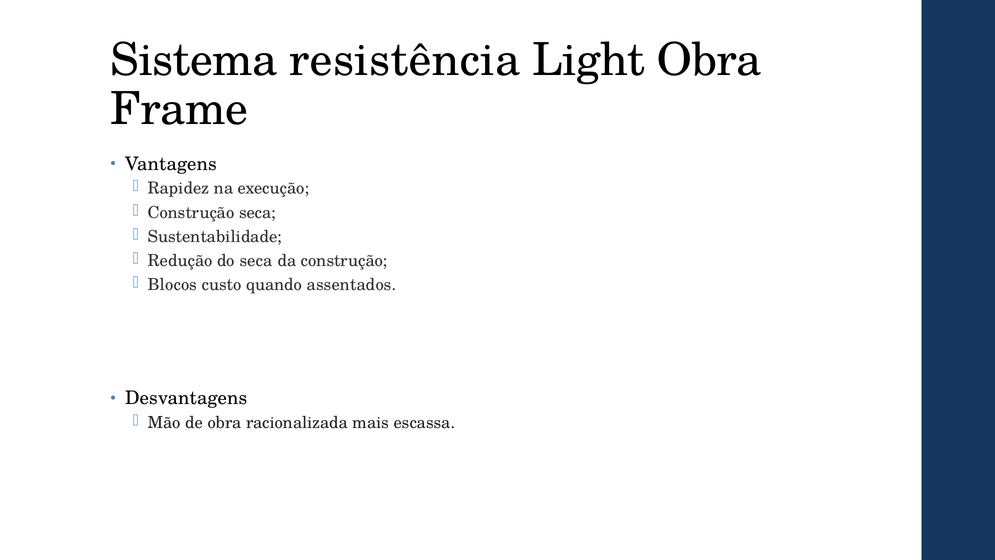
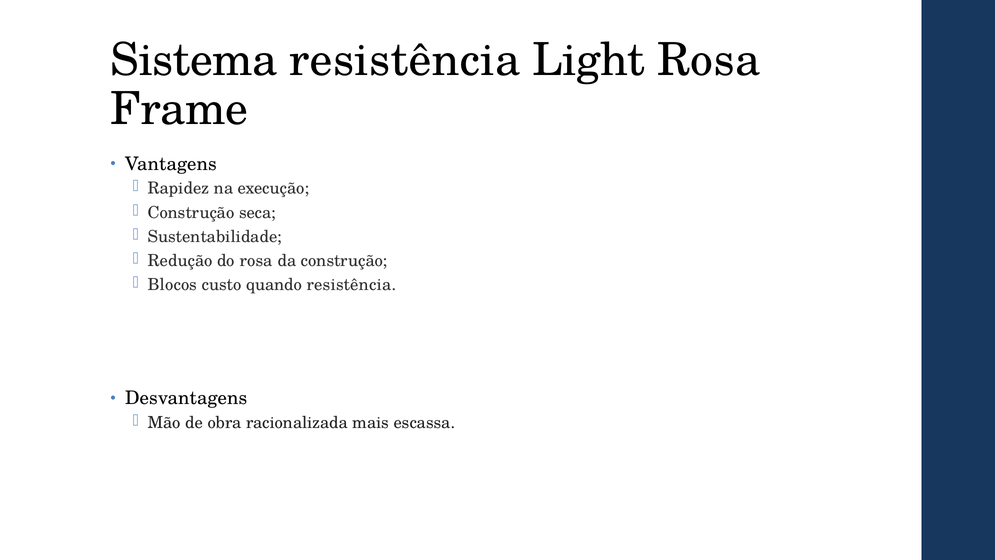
Light Obra: Obra -> Rosa (709, 60)
do seca: seca -> rosa (256, 261)
quando assentados: assentados -> resistência (351, 285)
